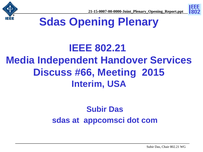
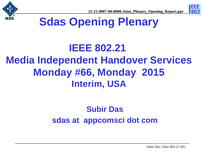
Discuss: Discuss -> Monday (53, 73)
Meeting: Meeting -> Monday (117, 73)
